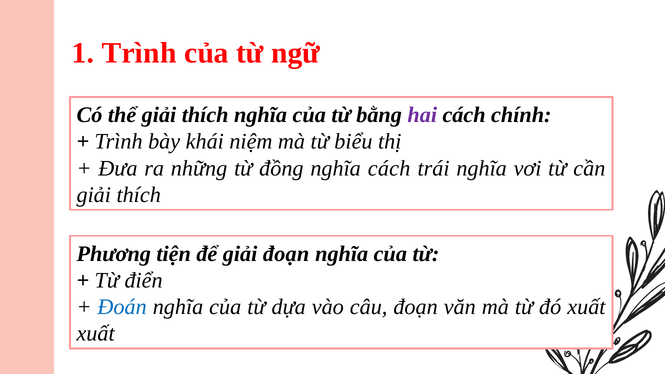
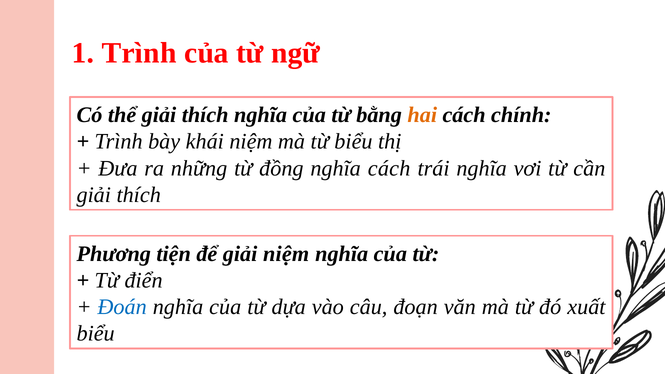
hai colour: purple -> orange (422, 115)
giải đoạn: đoạn -> niệm (286, 254)
xuất: xuất -> biểu (96, 334)
